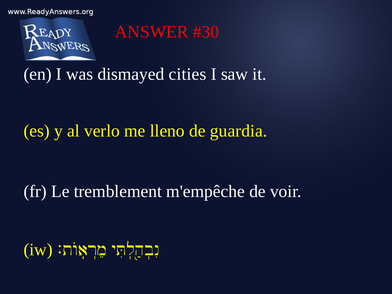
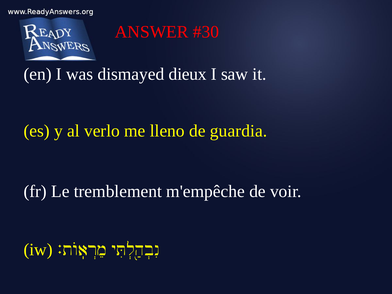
cities: cities -> dieux (188, 74)
